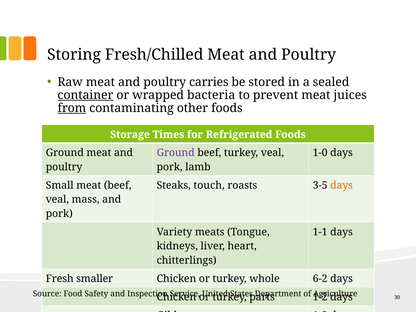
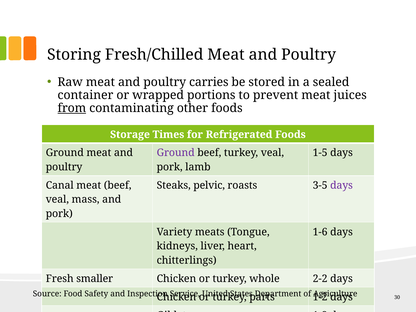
container underline: present -> none (85, 95)
bacteria: bacteria -> portions (211, 95)
1-0: 1-0 -> 1-5 (320, 153)
Small: Small -> Canal (60, 185)
touch: touch -> pelvic (209, 185)
days colour: orange -> purple (342, 185)
1-1: 1-1 -> 1-6 (320, 232)
6-2: 6-2 -> 2-2 (320, 279)
